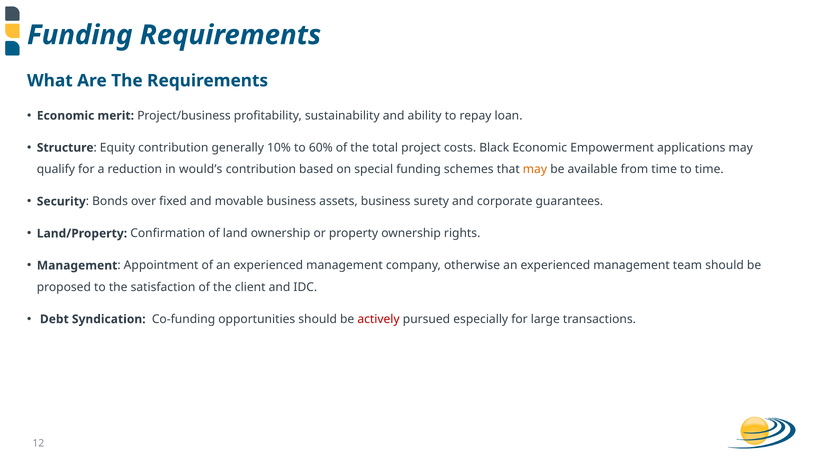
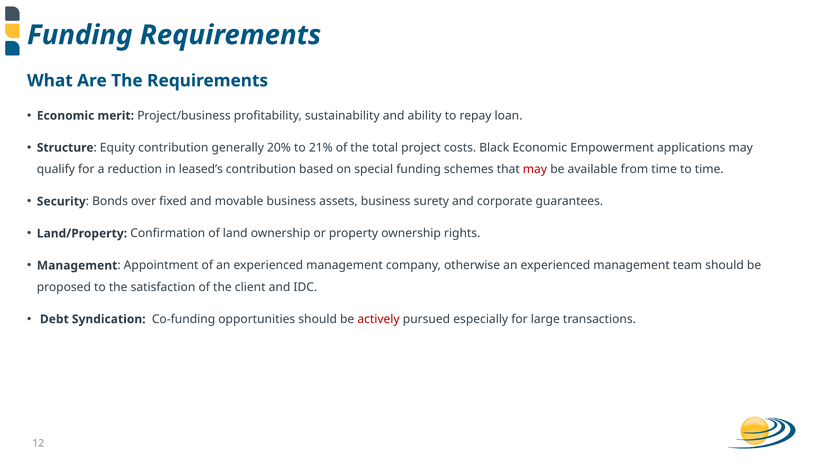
10%: 10% -> 20% (279, 148)
60%: 60% -> 21% (321, 148)
would’s: would’s -> leased’s (201, 169)
may colour: orange -> red (535, 169)
